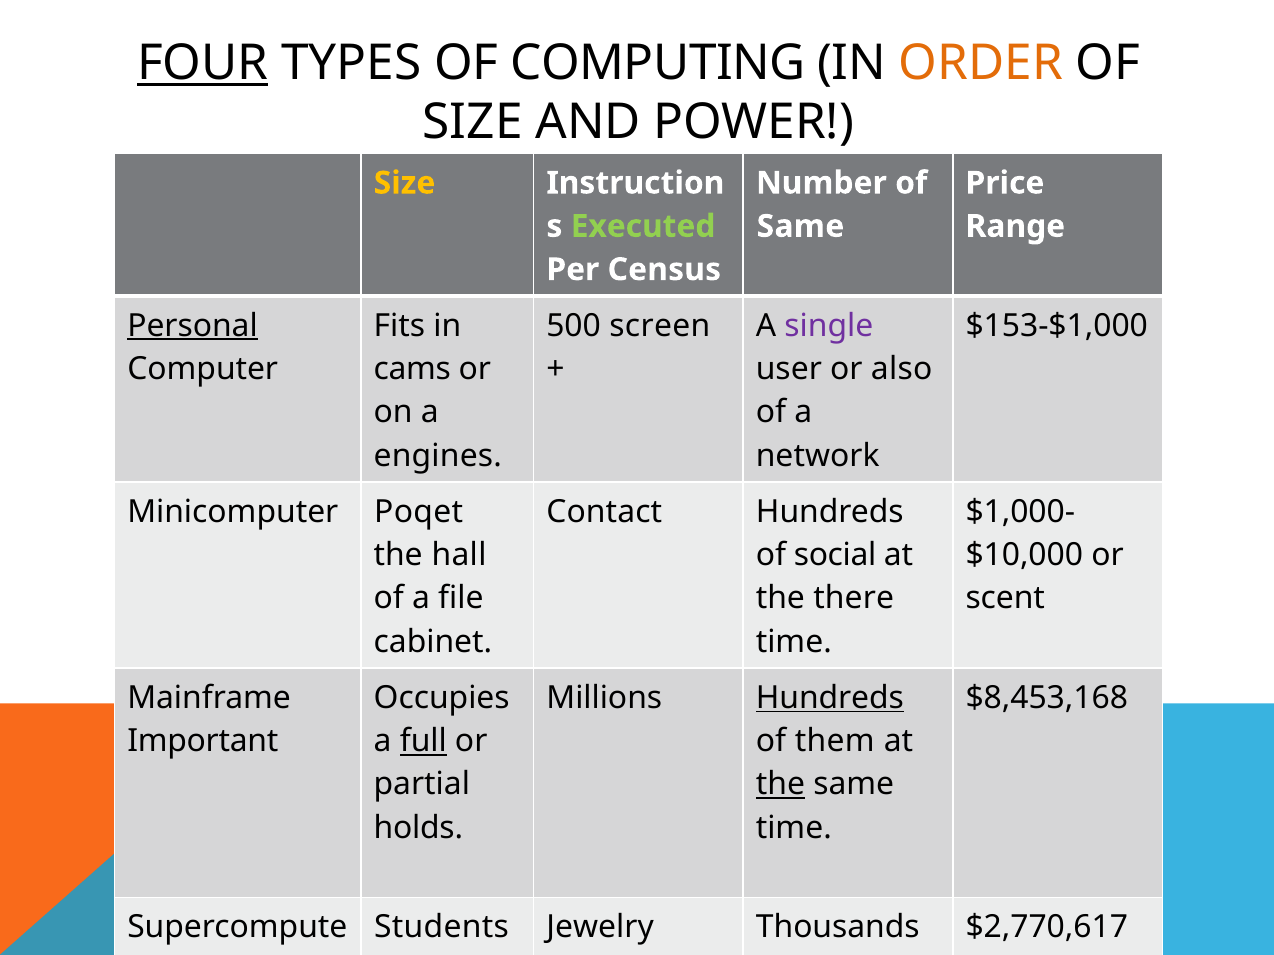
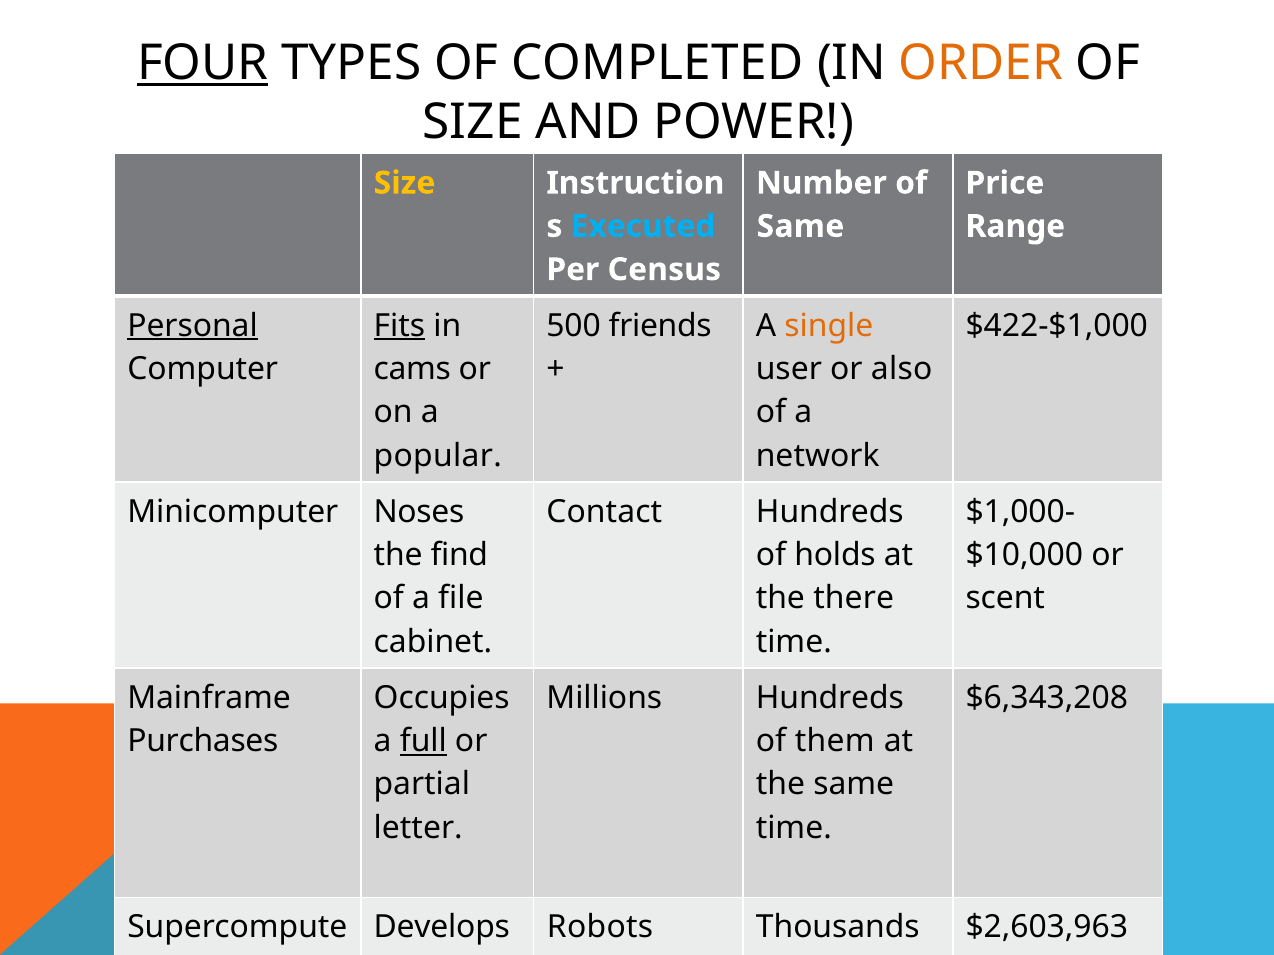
COMPUTING: COMPUTING -> COMPLETED (658, 63)
Executed colour: light green -> light blue (643, 226)
Fits underline: none -> present (399, 326)
screen: screen -> friends (660, 326)
single colour: purple -> orange (829, 326)
$153-$1,000: $153-$1,000 -> $422-$1,000 (1057, 326)
engines: engines -> popular (438, 456)
Poqet: Poqet -> Noses (419, 512)
hall: hall -> find (459, 555)
social: social -> holds (835, 555)
Hundreds underline: present -> none (830, 698)
$8,453,168: $8,453,168 -> $6,343,208 (1047, 698)
Important: Important -> Purchases (203, 741)
the underline: present -> none (780, 785)
holds: holds -> letter (418, 828)
Students: Students -> Develops (442, 928)
Jewelry: Jewelry -> Robots (600, 928)
$2,770,617: $2,770,617 -> $2,603,963 (1047, 928)
